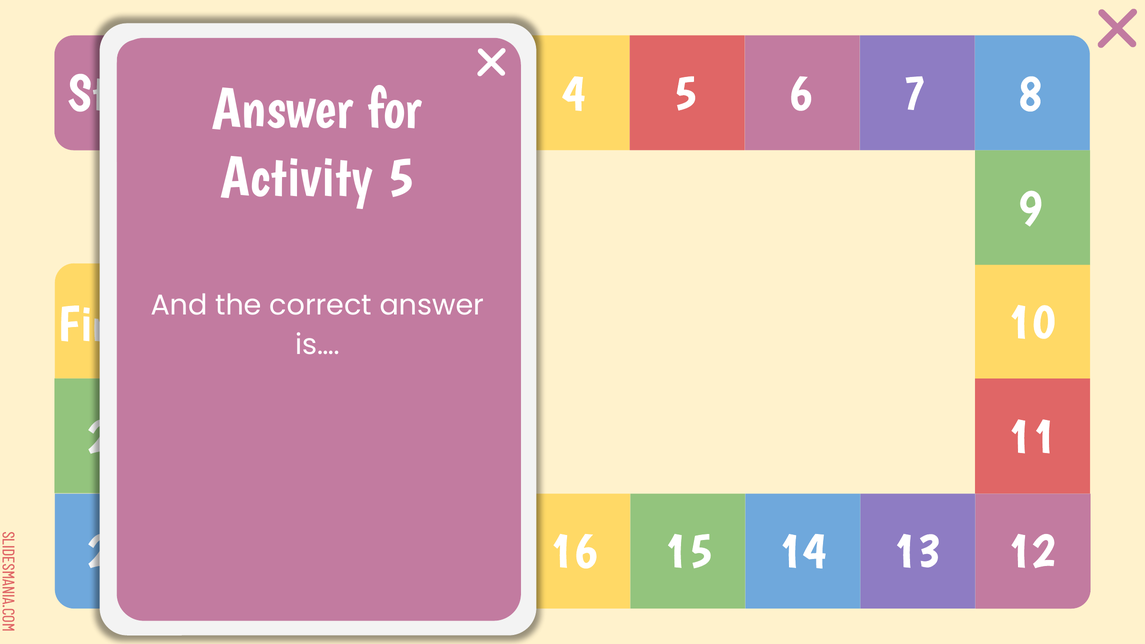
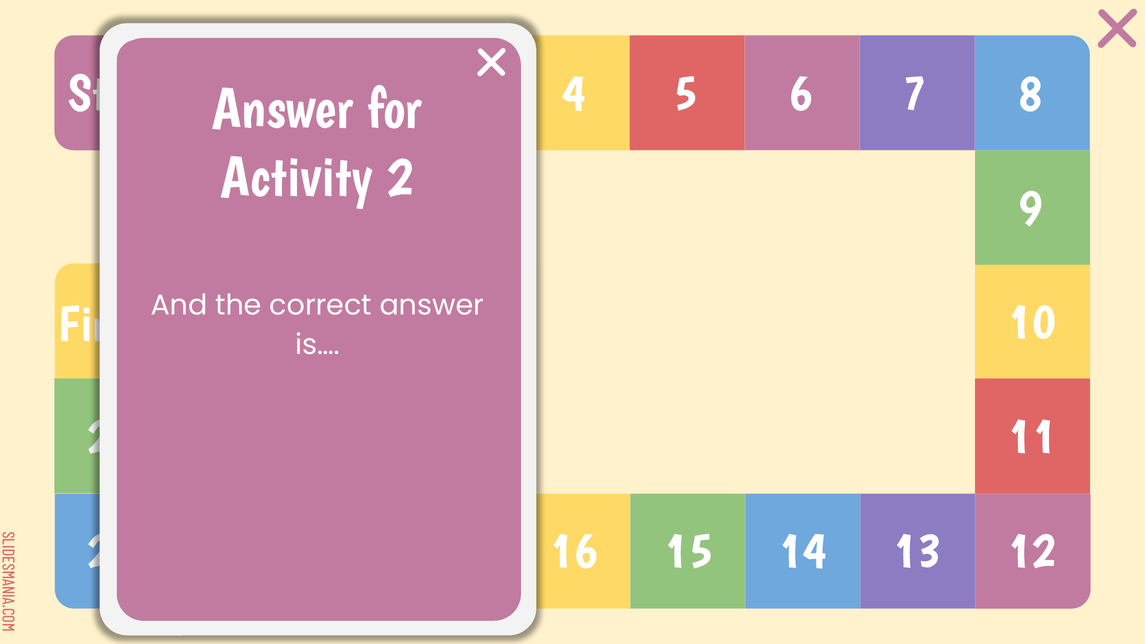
5: 5 -> 2 (400, 177)
